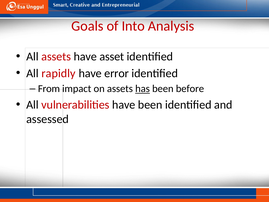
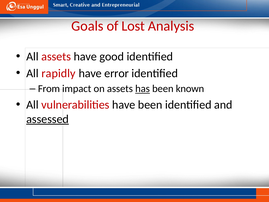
Into: Into -> Lost (133, 26)
asset: asset -> good (112, 56)
before: before -> known (190, 89)
assessed underline: none -> present (48, 119)
